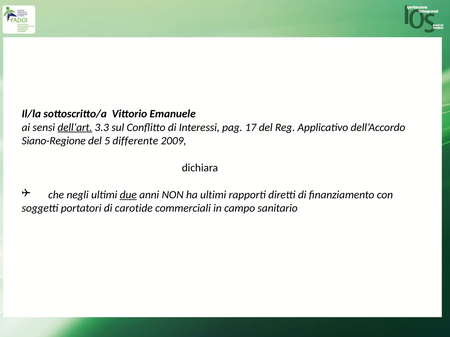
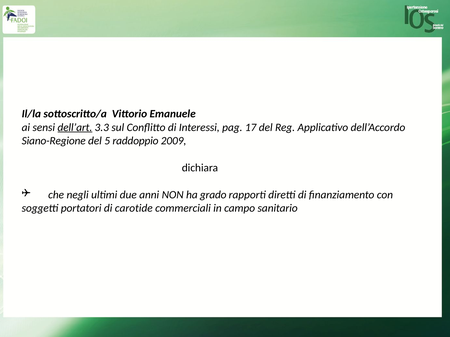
differente: differente -> raddoppio (135, 141)
due underline: present -> none (128, 195)
ha ultimi: ultimi -> grado (213, 195)
